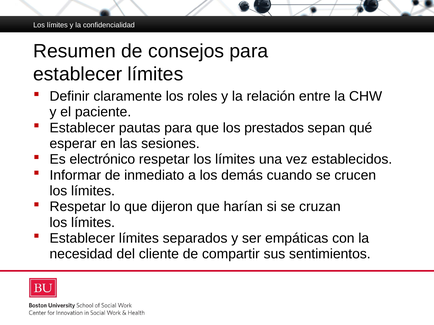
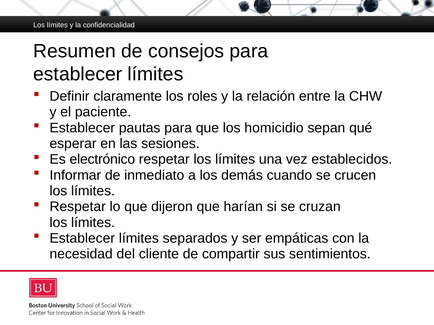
prestados: prestados -> homicidio (274, 128)
